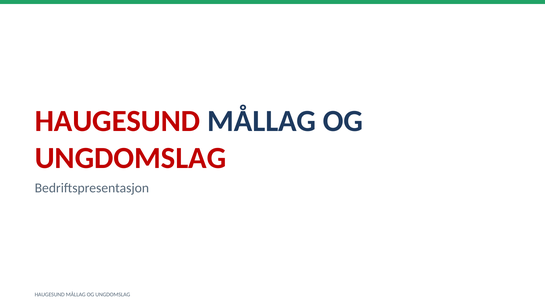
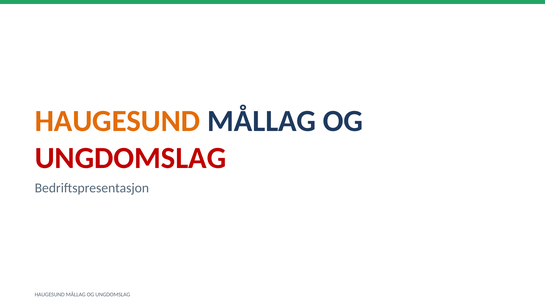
HAUGESUND colour: red -> orange (117, 121)
